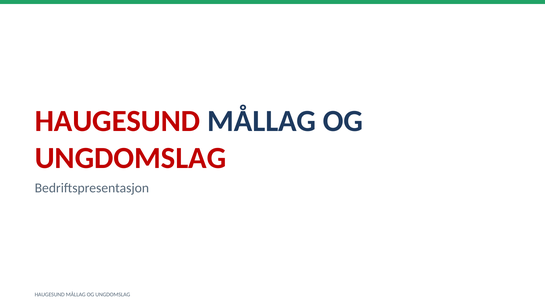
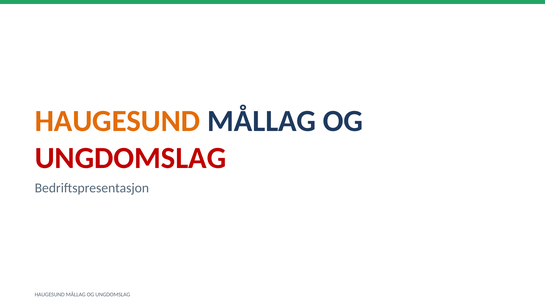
HAUGESUND colour: red -> orange (117, 121)
